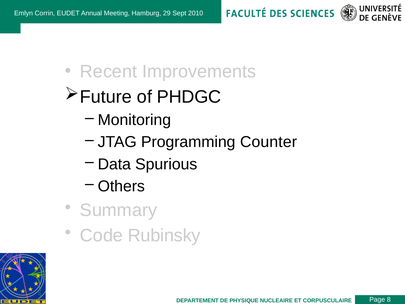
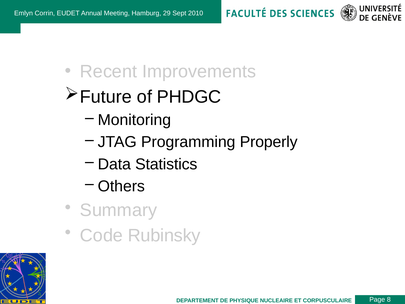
Counter: Counter -> Properly (269, 142)
Spurious: Spurious -> Statistics (166, 164)
